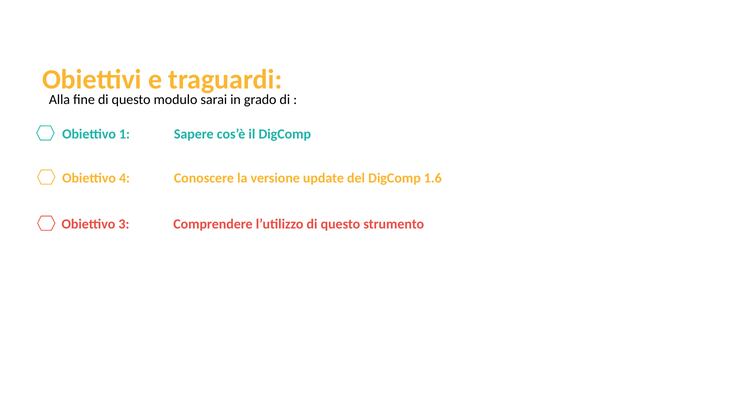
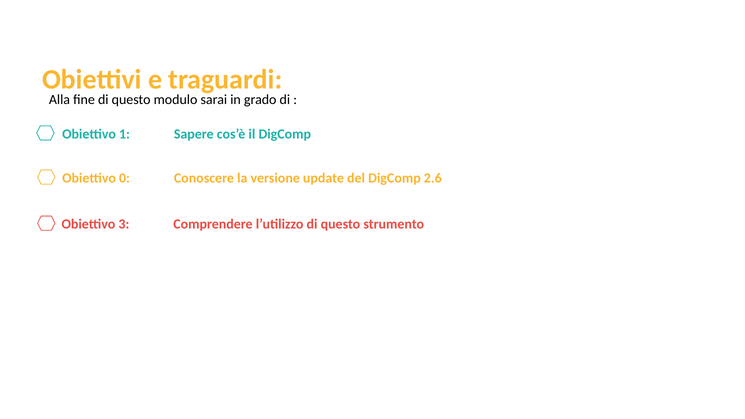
4: 4 -> 0 (124, 178)
1.6: 1.6 -> 2.6 (433, 178)
